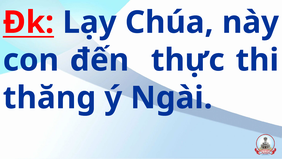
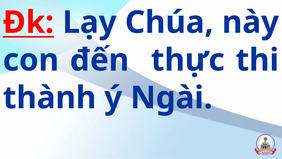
thăng: thăng -> thành (50, 98)
